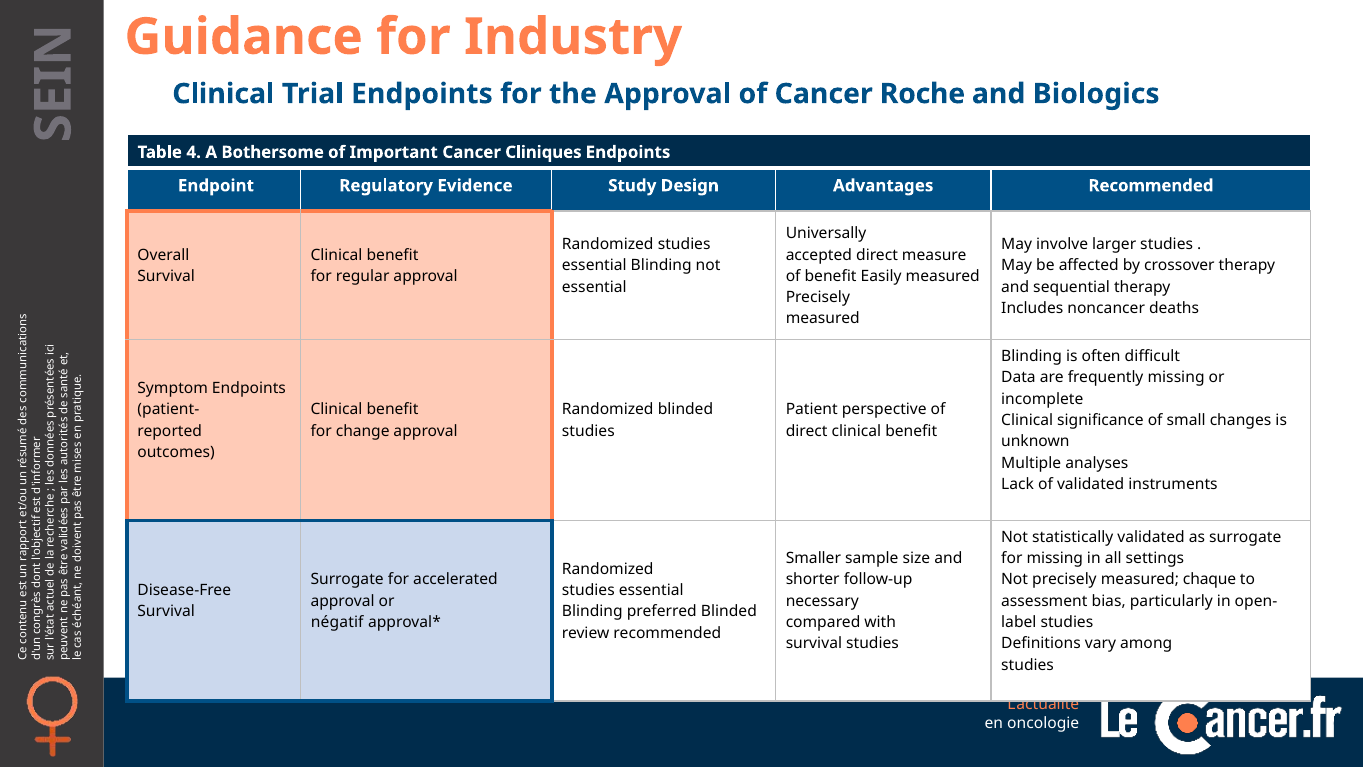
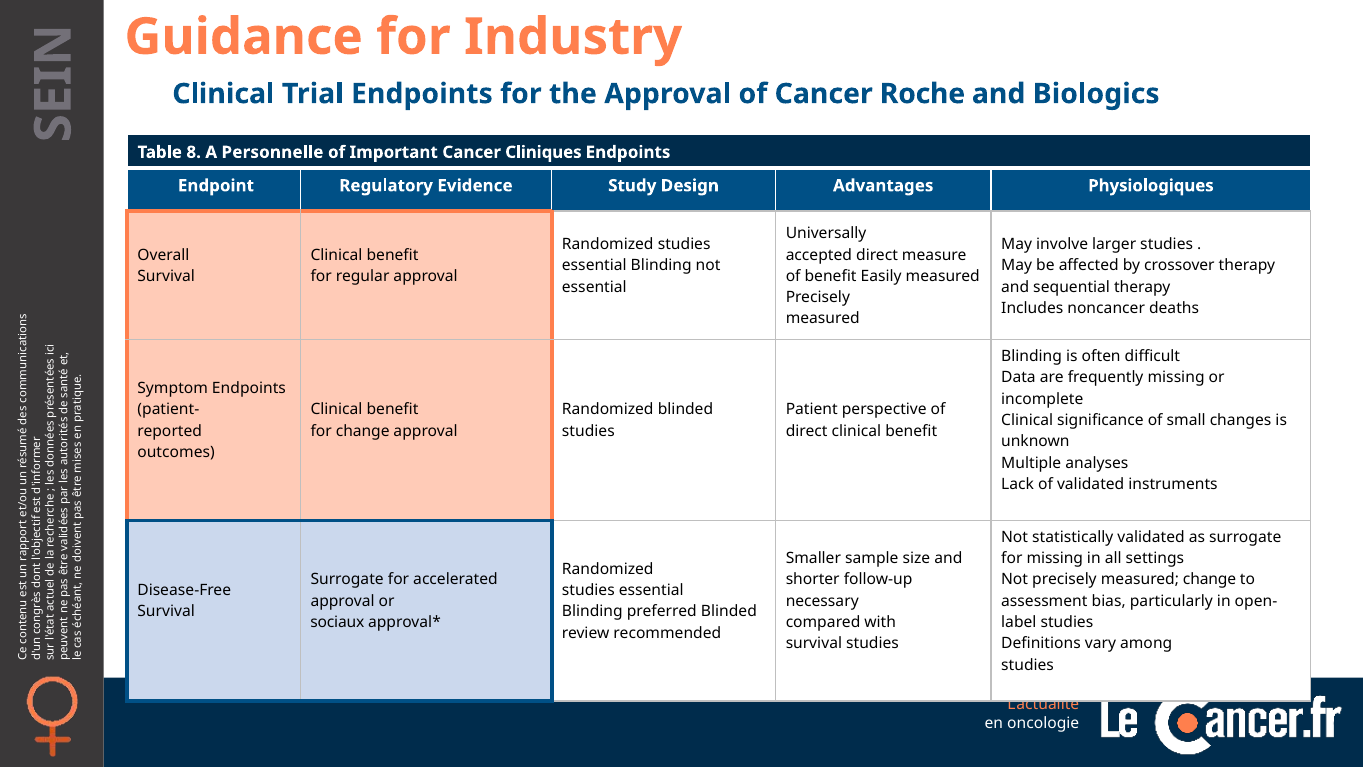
4: 4 -> 8 (194, 152)
Bothersome: Bothersome -> Personnelle (272, 152)
Advantages Recommended: Recommended -> Physiologiques (1151, 186)
measured chaque: chaque -> change (1210, 579)
négatif: négatif -> sociaux (337, 622)
